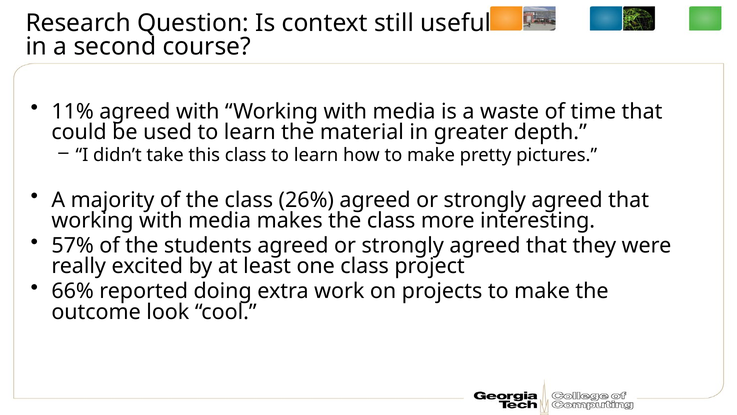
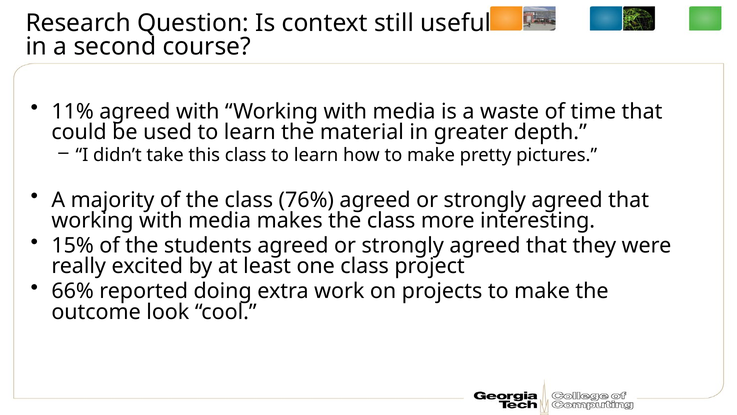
26%: 26% -> 76% (306, 200)
57%: 57% -> 15% (73, 245)
